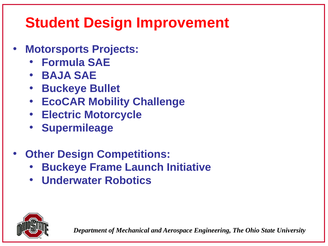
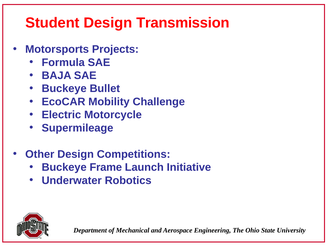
Improvement: Improvement -> Transmission (183, 23)
